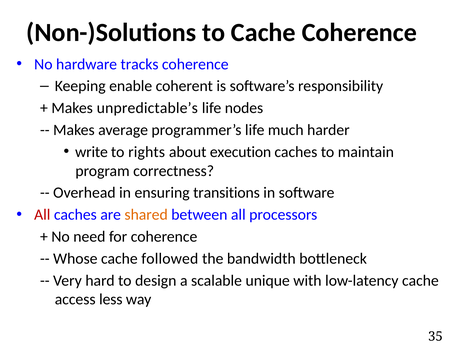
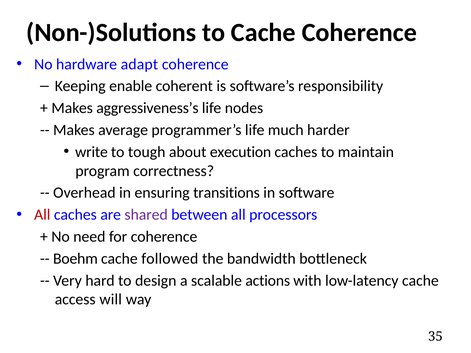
tracks: tracks -> adapt (139, 64)
unpredictable’s: unpredictable’s -> aggressiveness’s (147, 108)
rights: rights -> tough (147, 152)
shared colour: orange -> purple (146, 215)
Whose: Whose -> Boehm (75, 259)
unique: unique -> actions (268, 281)
less: less -> will (111, 300)
